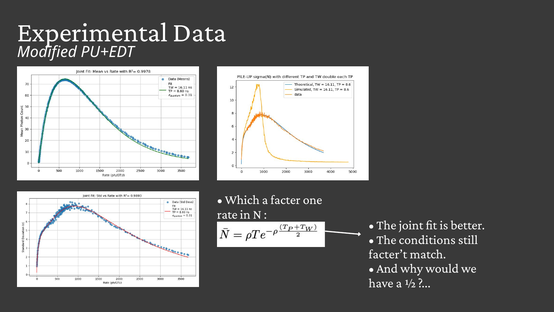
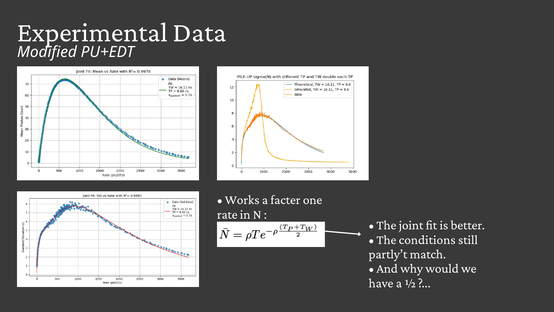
Which: Which -> Works (242, 200)
facter’t: facter’t -> partly’t (388, 254)
